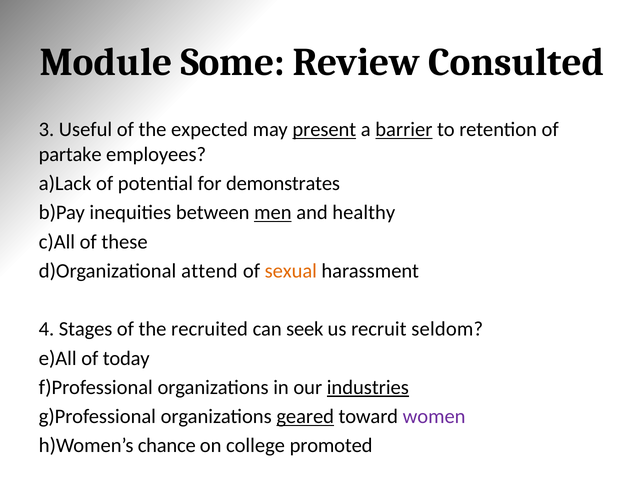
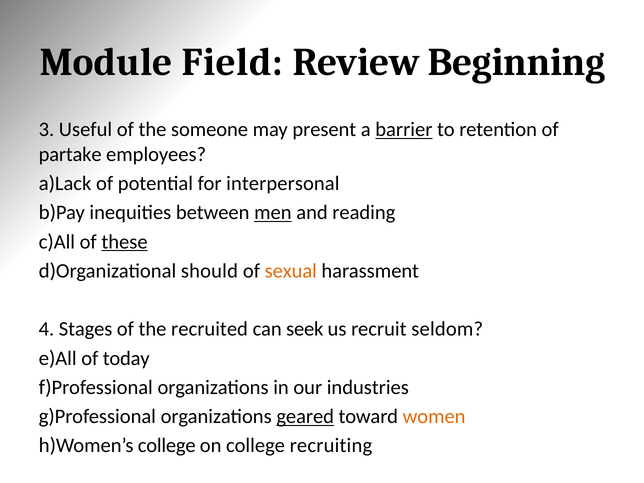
Some: Some -> Field (232, 62)
Consulted: Consulted -> Beginning (516, 62)
expected: expected -> someone (210, 130)
present underline: present -> none (324, 130)
demonstrates: demonstrates -> interpersonal (283, 183)
healthy: healthy -> reading (364, 213)
these underline: none -> present (125, 242)
attend: attend -> should (209, 271)
industries underline: present -> none (368, 387)
women colour: purple -> orange (434, 417)
chance: chance -> college (167, 446)
promoted: promoted -> recruiting (331, 446)
